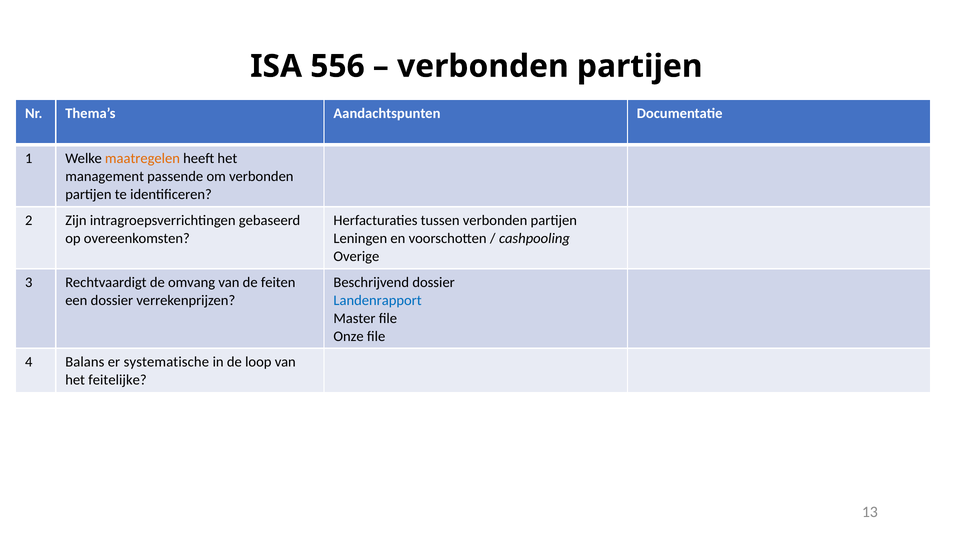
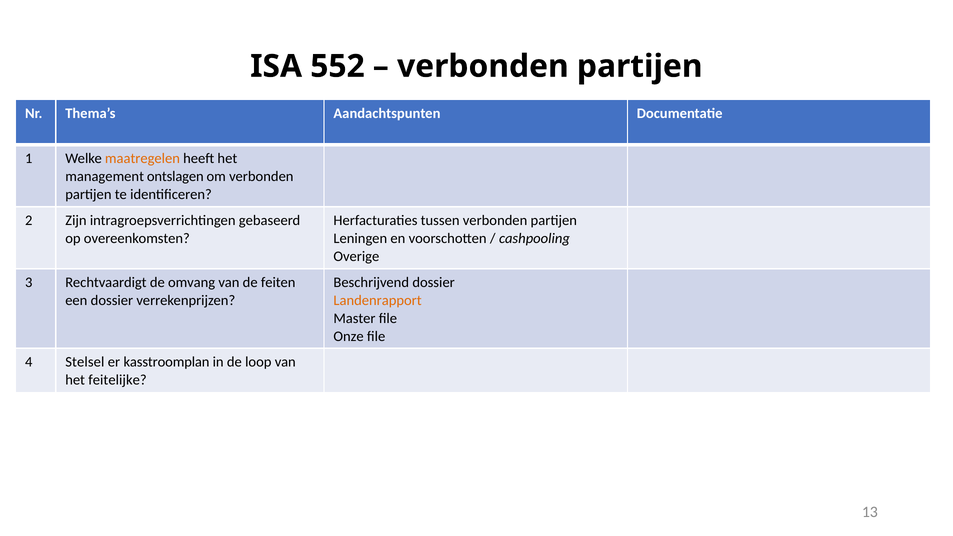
556: 556 -> 552 (338, 66)
passende: passende -> ontslagen (175, 177)
Landenrapport colour: blue -> orange (378, 301)
Balans: Balans -> Stelsel (85, 362)
systematische: systematische -> kasstroomplan (166, 362)
